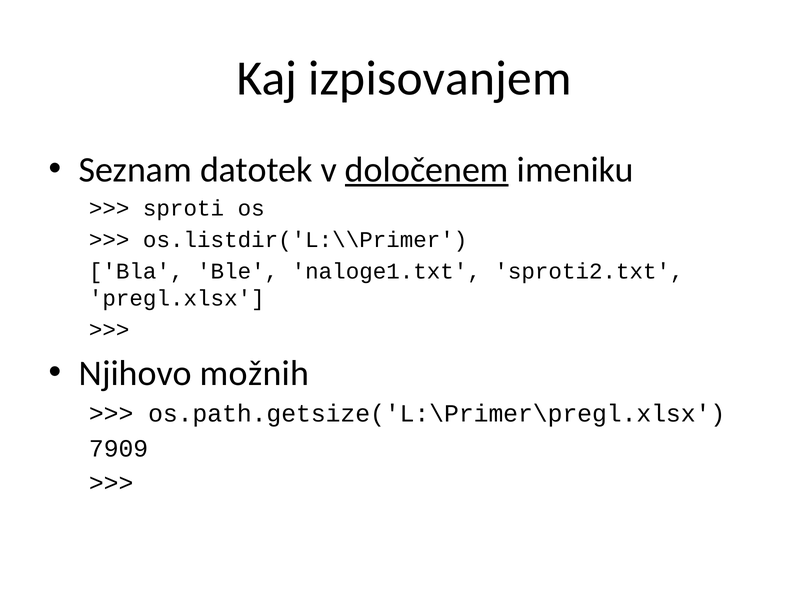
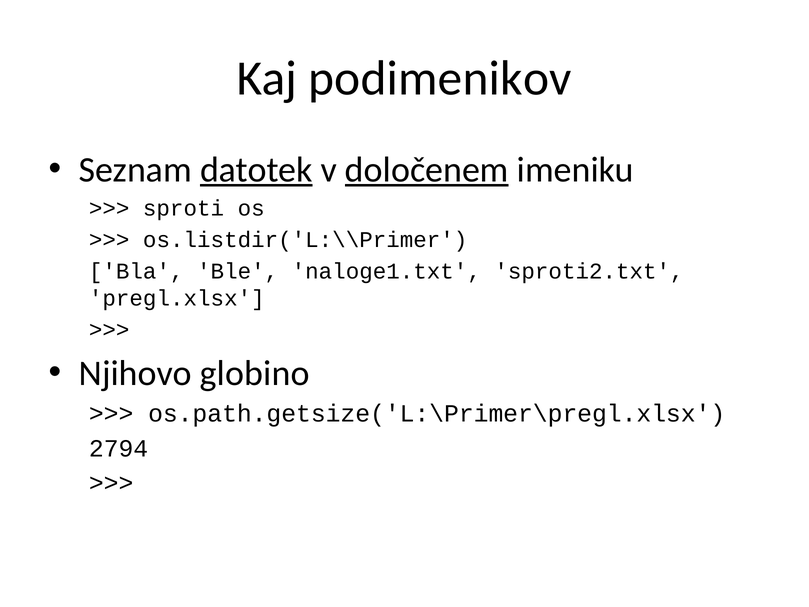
izpisovanjem: izpisovanjem -> podimenikov (440, 78)
datotek underline: none -> present (256, 170)
možnih: možnih -> globino (255, 373)
7909: 7909 -> 2794 (119, 448)
